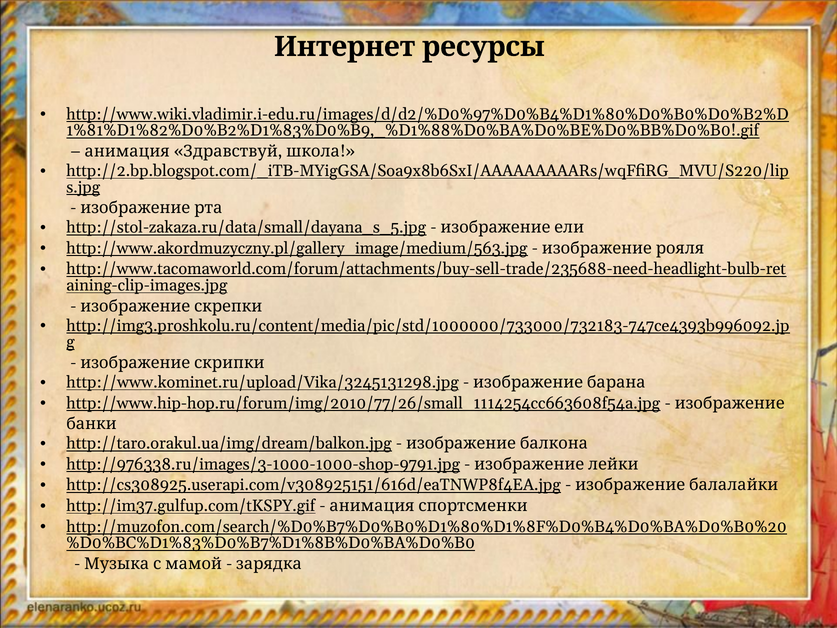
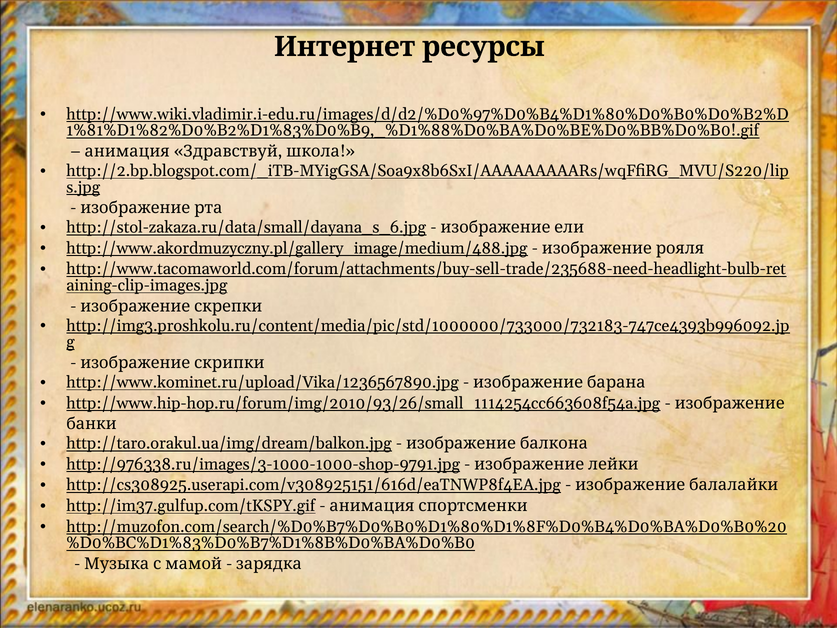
http://stol-zakaza.ru/data/small/dayana_s_5.jpg: http://stol-zakaza.ru/data/small/dayana_s_5.jpg -> http://stol-zakaza.ru/data/small/dayana_s_6.jpg (246, 227)
http://www.akordmuzyczny.pl/gallery_image/medium/563.jpg: http://www.akordmuzyczny.pl/gallery_image/medium/563.jpg -> http://www.akordmuzyczny.pl/gallery_image/medium/488.jpg (297, 248)
http://www.kominet.ru/upload/Vika/3245131298.jpg: http://www.kominet.ru/upload/Vika/3245131298.jpg -> http://www.kominet.ru/upload/Vika/1236567890.jpg (263, 382)
http://www.hip-hop.ru/forum/img/2010/77/26/small_1114254cc663608f54a.jpg: http://www.hip-hop.ru/forum/img/2010/77/26/small_1114254cc663608f54a.jpg -> http://www.hip-hop.ru/forum/img/2010/93/26/small_1114254cc663608f54a.jpg (363, 403)
